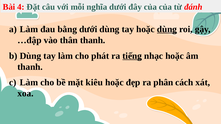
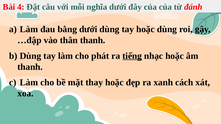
dùng underline: present -> none (167, 29)
kiêu: kiêu -> thay (94, 83)
phân: phân -> xanh (163, 83)
